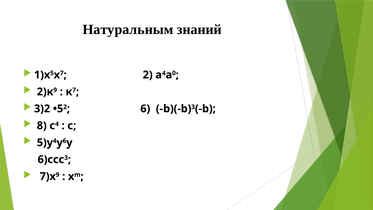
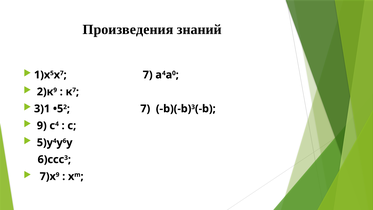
Натуральным: Натуральным -> Произведения (128, 29)
2: 2 -> 7 (148, 75)
3)2: 3)2 -> 3)1 (42, 109)
6: 6 -> 7 (145, 109)
8: 8 -> 9 (42, 126)
